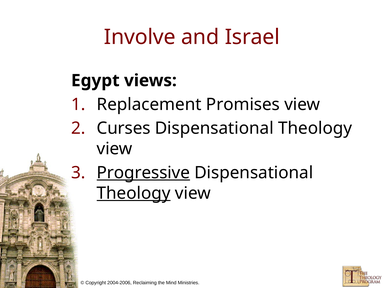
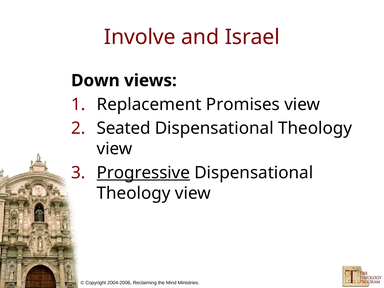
Egypt: Egypt -> Down (95, 81)
Curses: Curses -> Seated (124, 128)
Theology underline: present -> none (134, 193)
